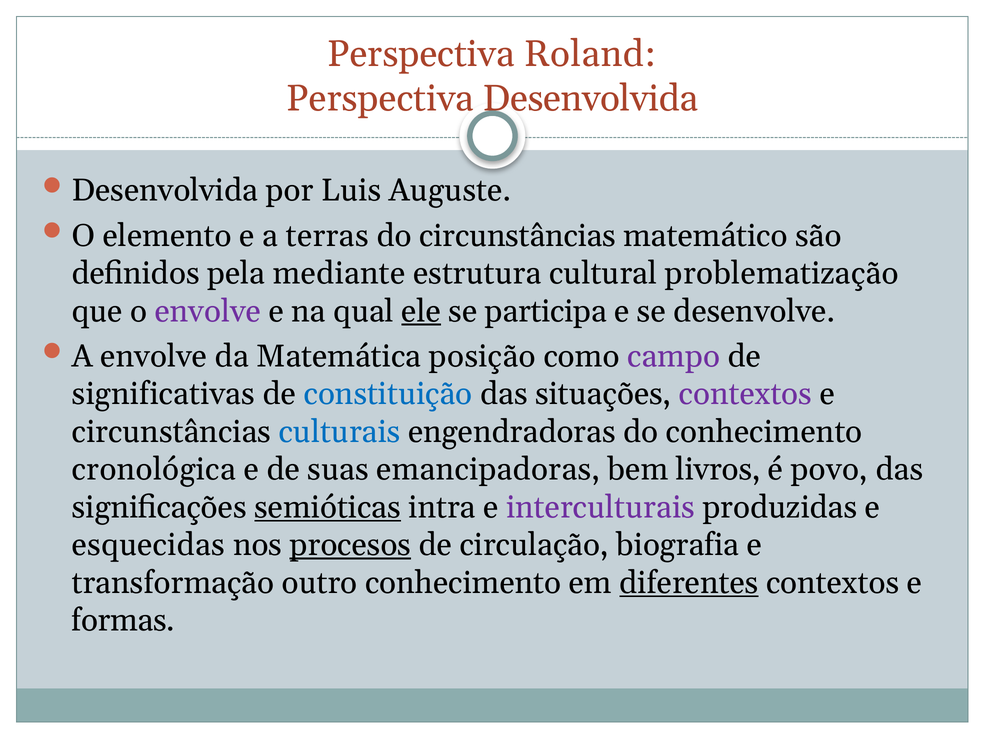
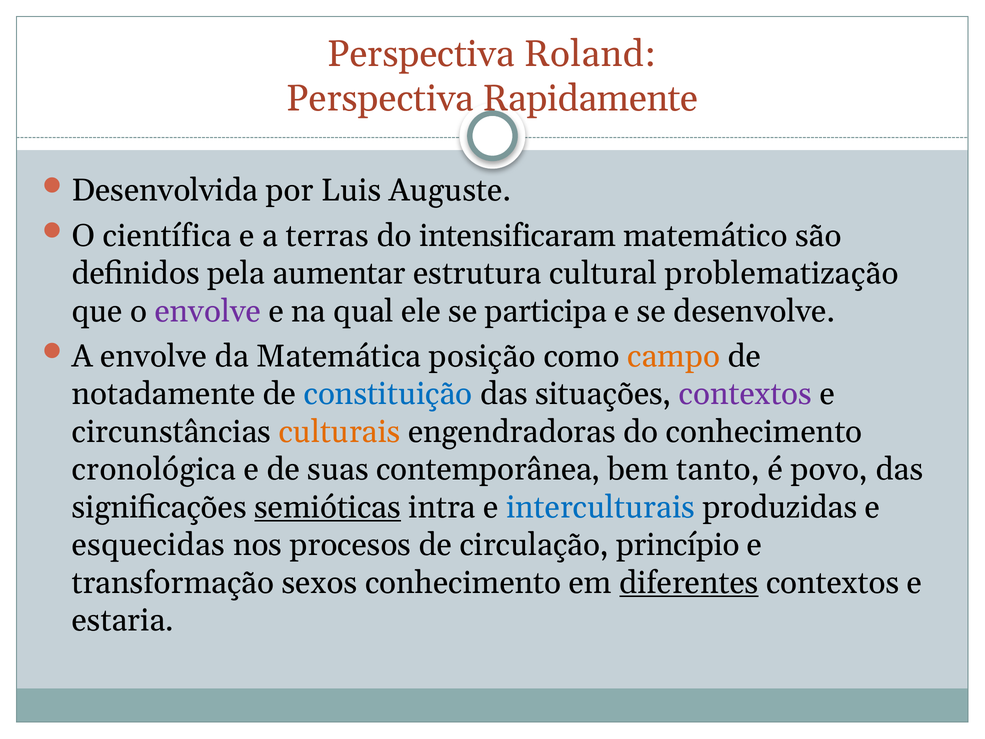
Perspectiva Desenvolvida: Desenvolvida -> Rapidamente (591, 99)
elemento: elemento -> científica (167, 236)
do circunstâncias: circunstâncias -> intensificaram (518, 236)
mediante: mediante -> aumentar (339, 273)
ele underline: present -> none (421, 311)
campo colour: purple -> orange (674, 356)
significativas: significativas -> notadamente (163, 394)
culturais colour: blue -> orange (340, 432)
emancipadoras: emancipadoras -> contemporânea (488, 469)
livros: livros -> tanto (718, 469)
interculturais colour: purple -> blue (601, 507)
procesos underline: present -> none (350, 545)
biografia: biografia -> princípio (678, 545)
outro: outro -> sexos (320, 583)
formas: formas -> estaria (123, 620)
